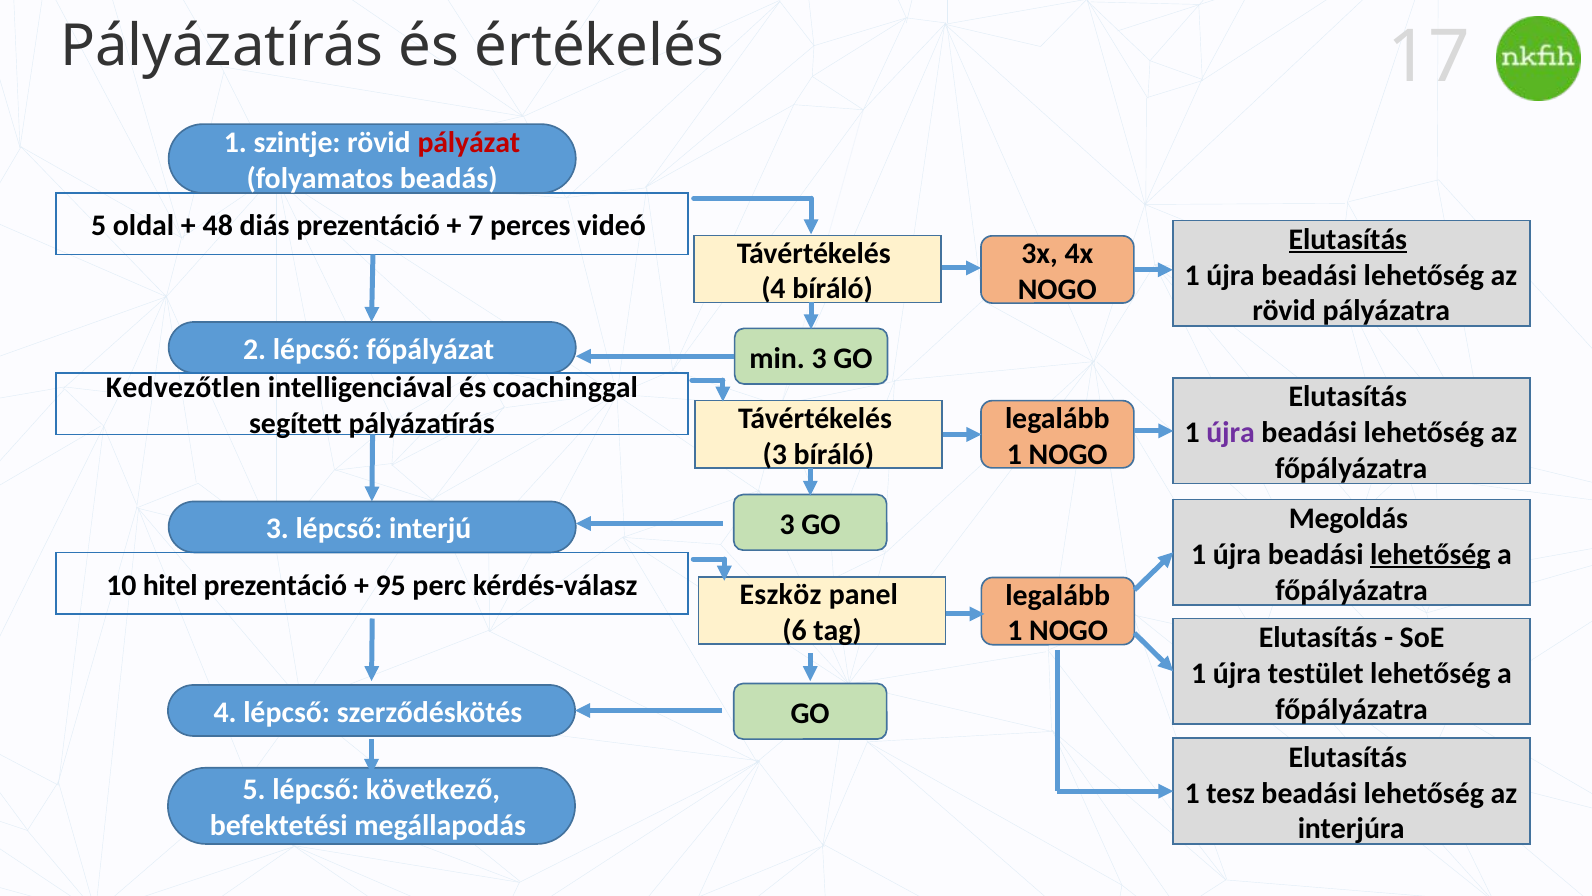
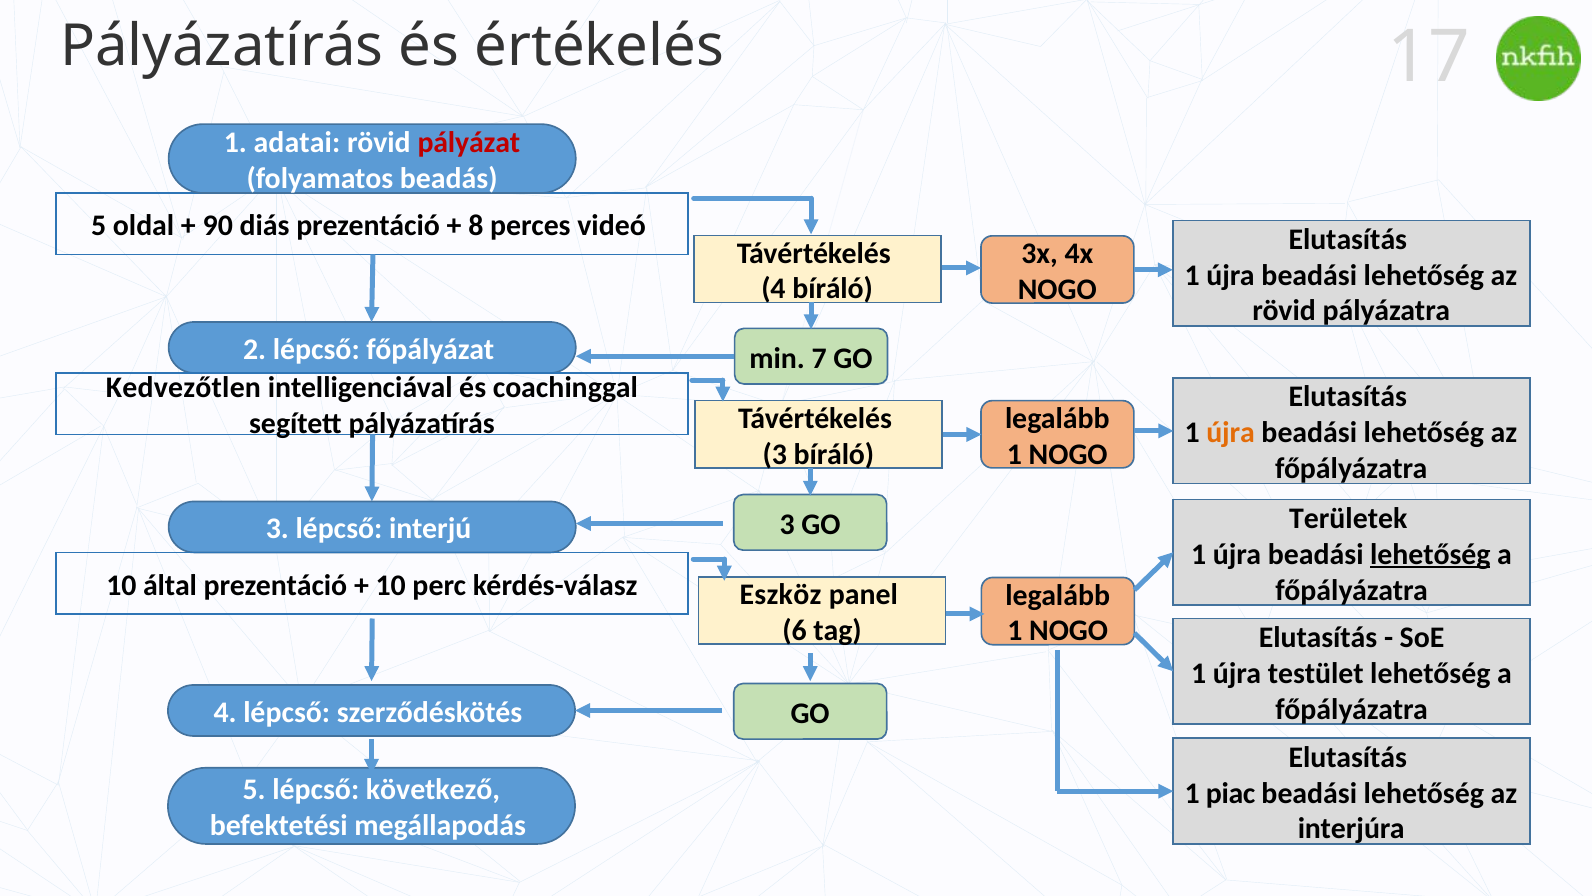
szintje: szintje -> adatai (297, 143)
48: 48 -> 90 (218, 226)
7: 7 -> 8 (476, 226)
Elutasítás underline: present -> none (1348, 239)
min 3: 3 -> 7 (819, 358)
újra colour: purple -> orange (1231, 433)
Megoldás: Megoldás -> Területek (1348, 518)
hitel: hitel -> által (170, 585)
95: 95 -> 10 (391, 585)
tesz: tesz -> piac (1231, 793)
